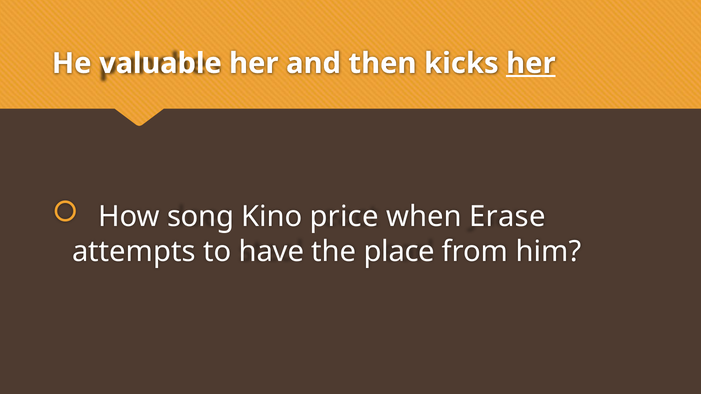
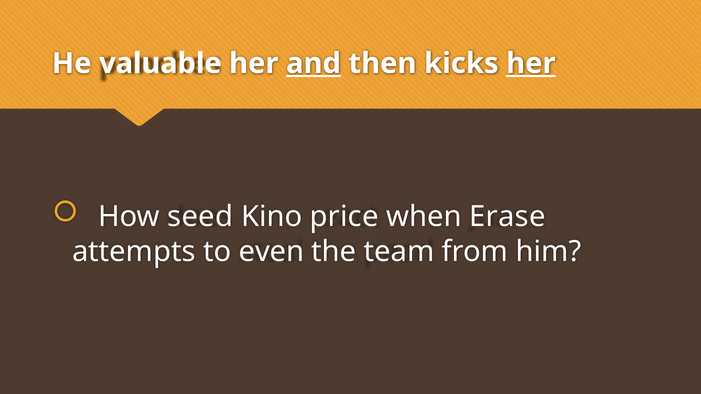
and underline: none -> present (313, 63)
song: song -> seed (200, 217)
have: have -> even (271, 252)
place: place -> team (399, 252)
